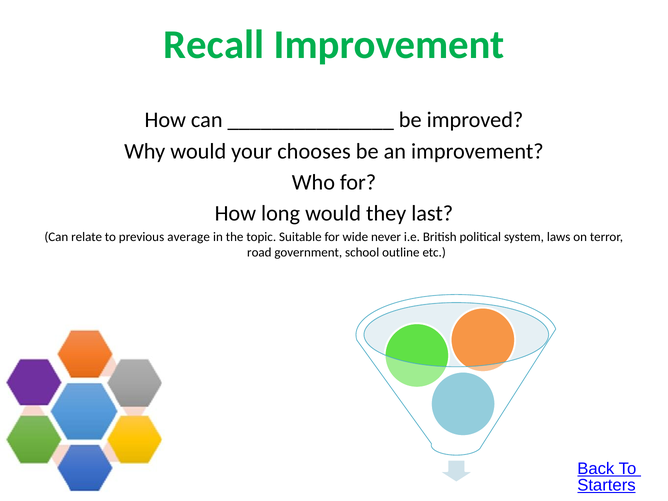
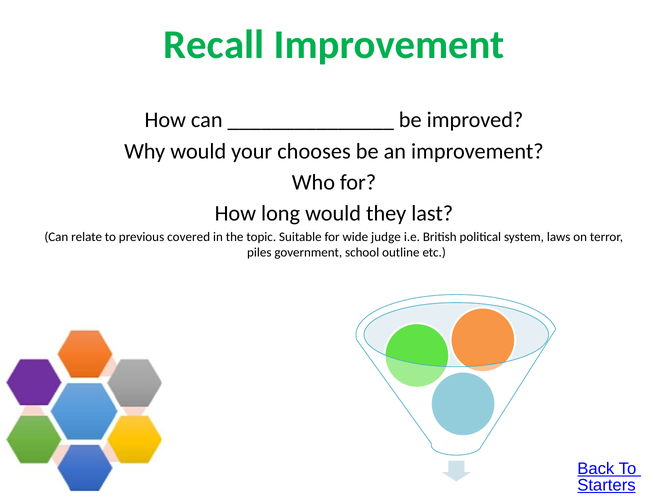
average: average -> covered (189, 237)
never: never -> judge (386, 237)
road: road -> piles (259, 252)
